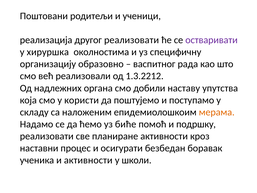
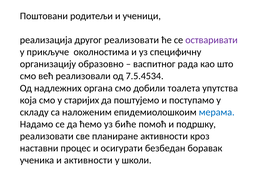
хируршка: хируршка -> прикључе (48, 52)
1.3.2212: 1.3.2212 -> 7.5.4534 (145, 76)
наставу: наставу -> тоалета (184, 88)
користи: користи -> старијих (82, 100)
мерама colour: orange -> blue (217, 112)
